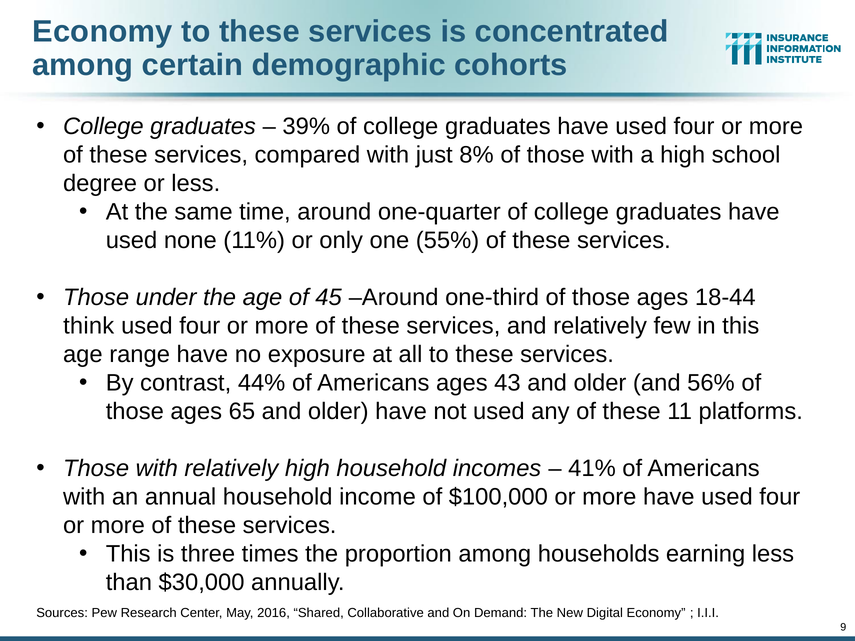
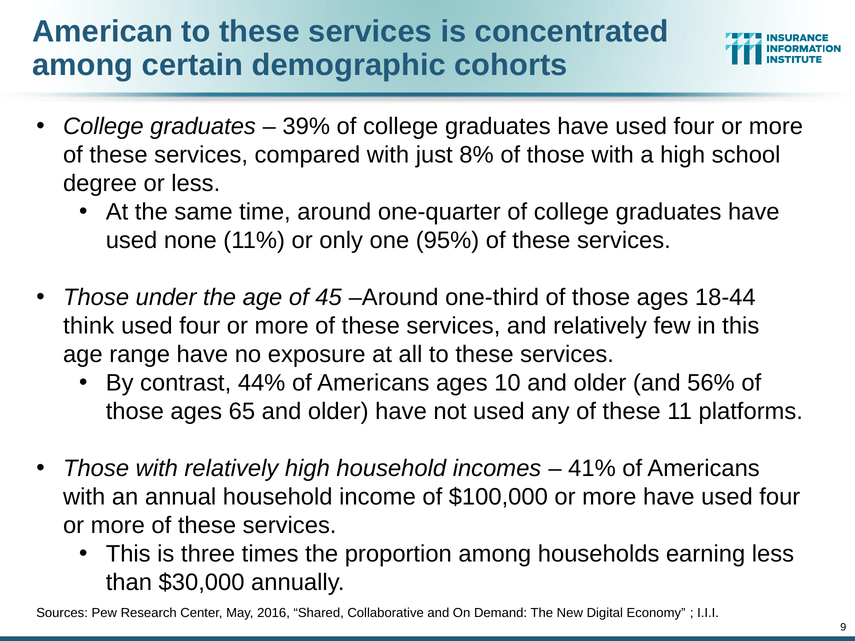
Economy: Economy -> American (103, 32)
55%: 55% -> 95% (448, 241)
43: 43 -> 10 (507, 383)
